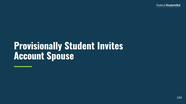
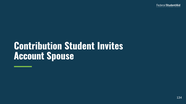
Provisionally: Provisionally -> Contribution (38, 47)
